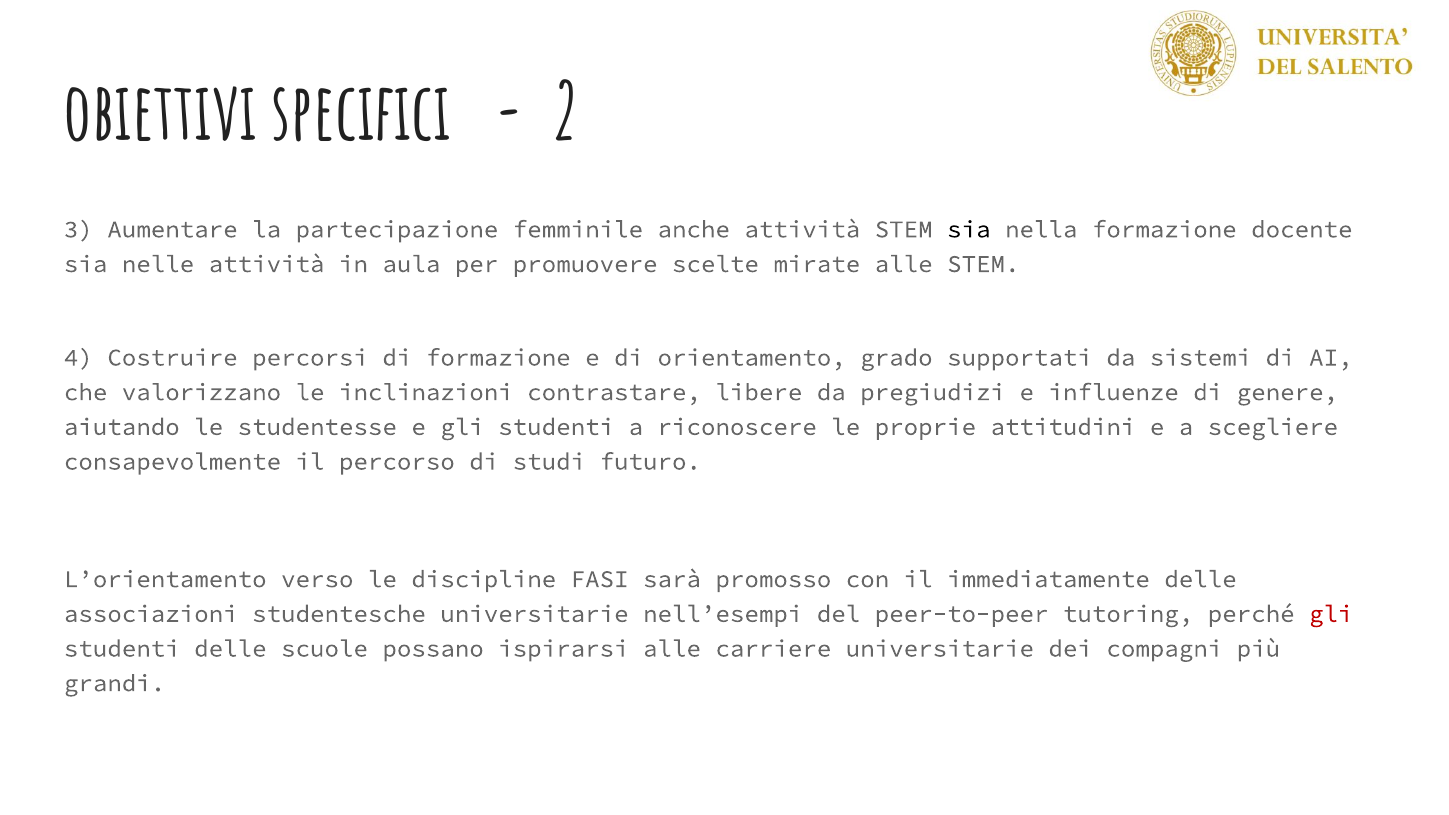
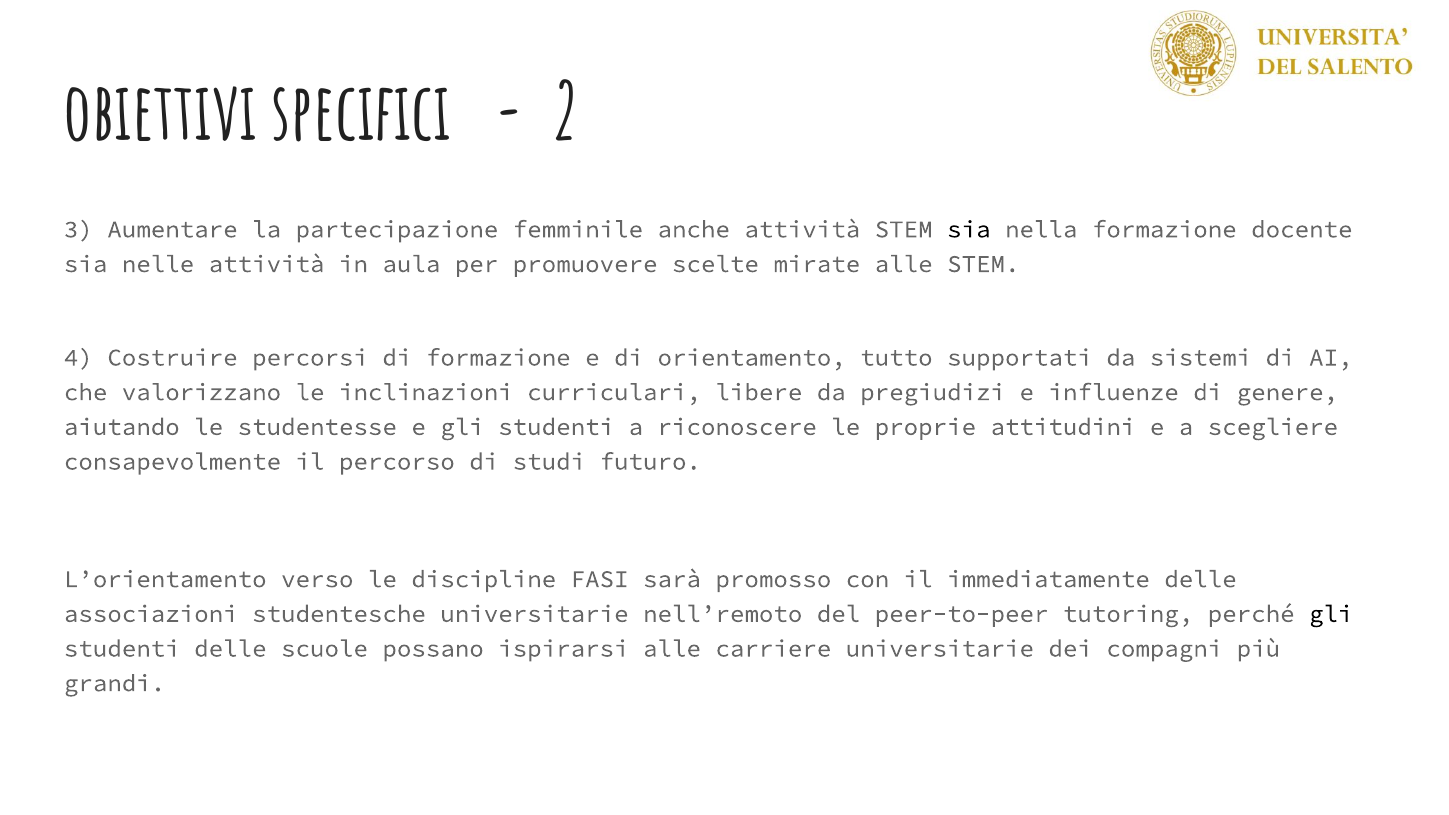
grado: grado -> tutto (896, 358)
contrastare: contrastare -> curriculari (614, 392)
nell’esempi: nell’esempi -> nell’remoto (723, 614)
gli colour: red -> black (1331, 614)
